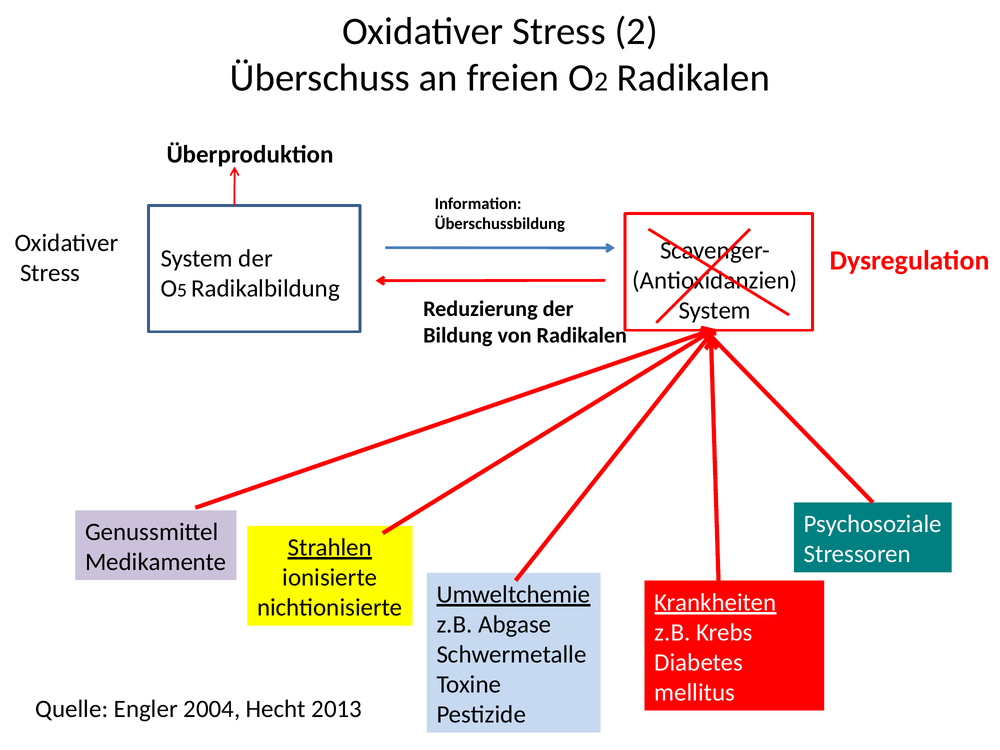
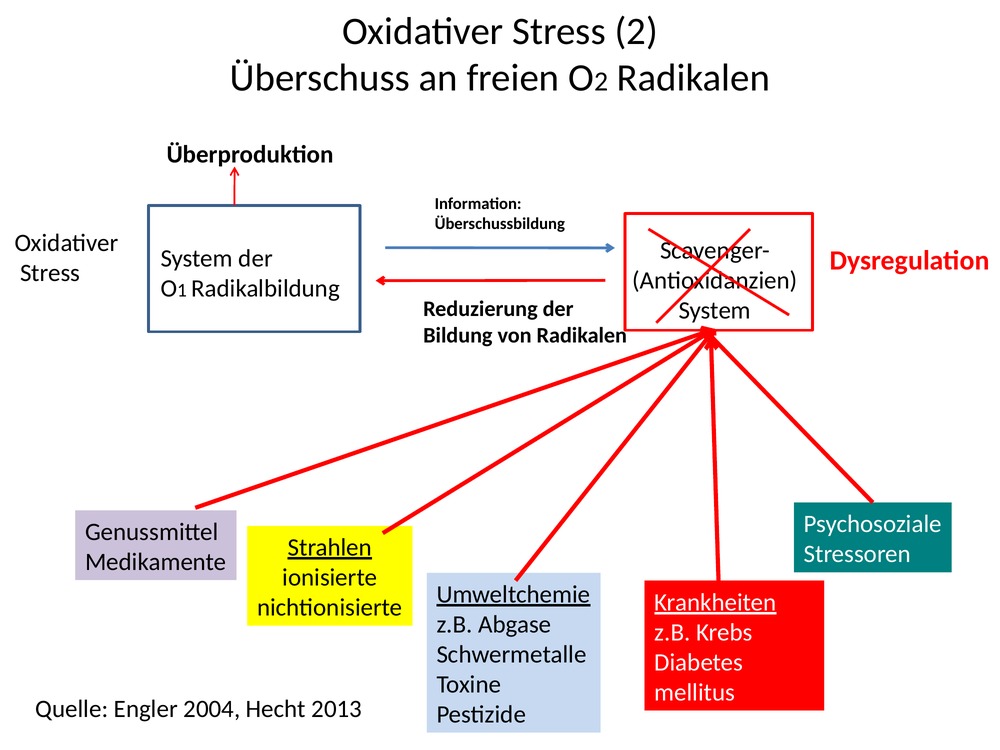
5: 5 -> 1 (182, 290)
